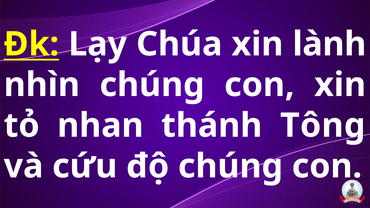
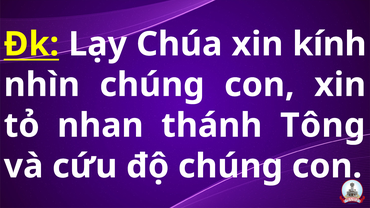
lành: lành -> kính (329, 44)
